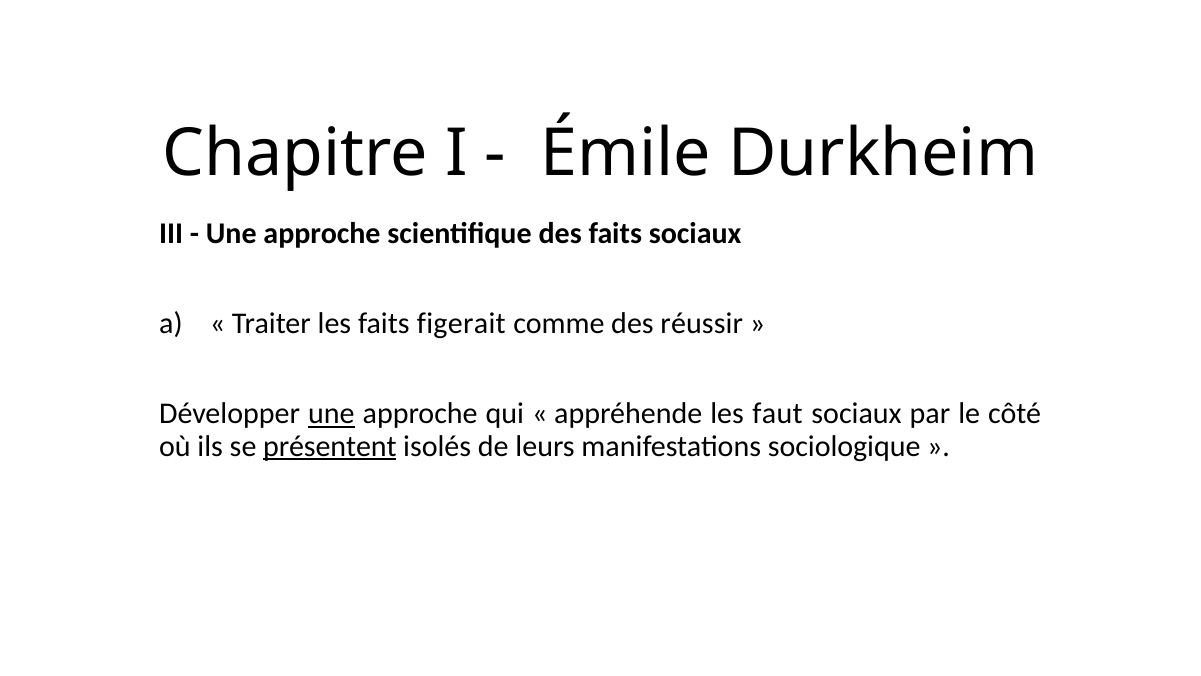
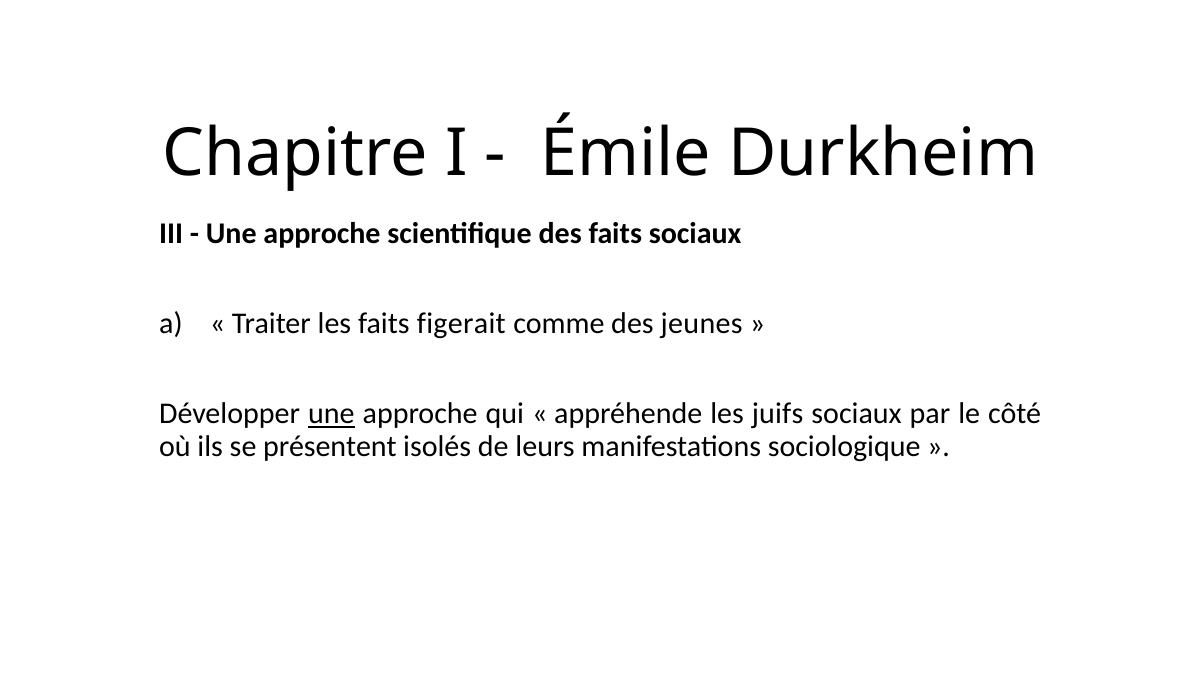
réussir: réussir -> jeunes (702, 324)
faut: faut -> juifs (778, 414)
présentent underline: present -> none (330, 446)
